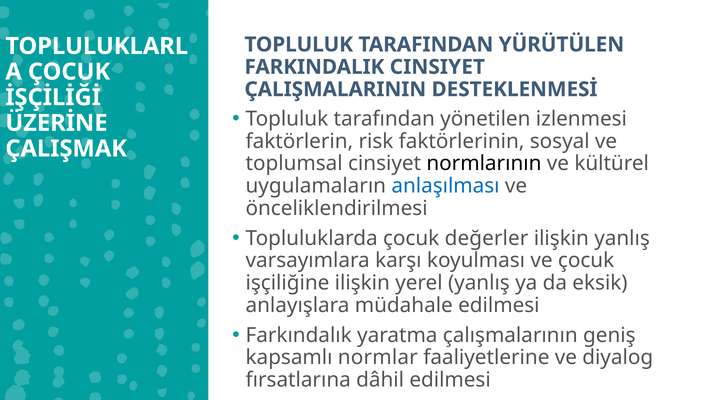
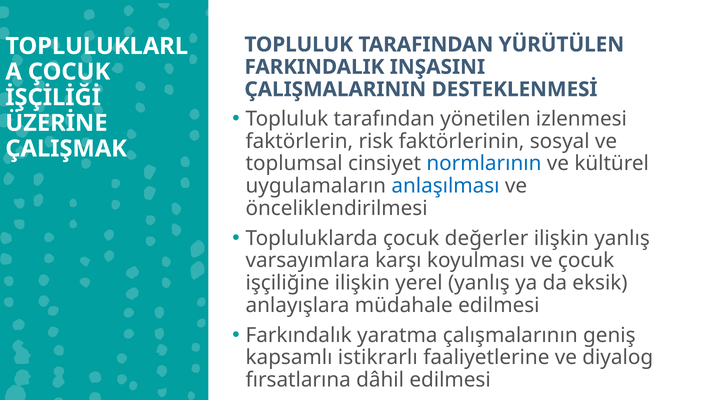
FARKINDALIK CINSIYET: CINSIYET -> INŞASINI (437, 67)
normlarının colour: black -> blue (484, 164)
normlar: normlar -> istikrarlı (378, 358)
